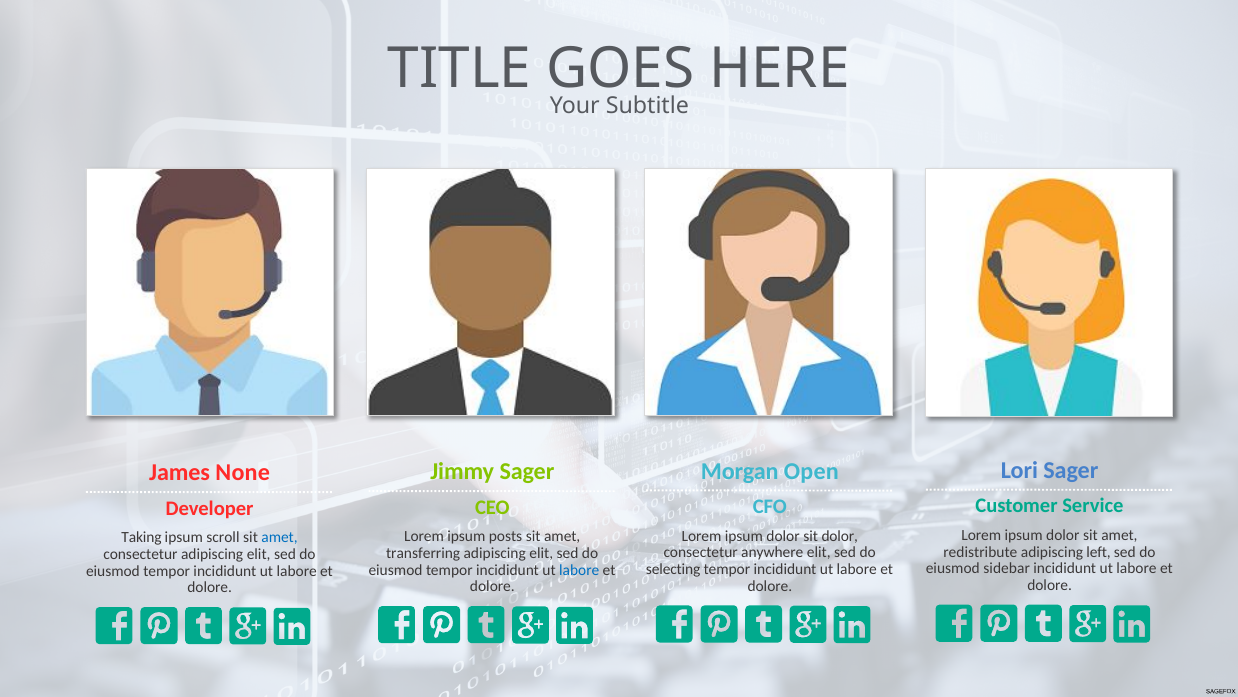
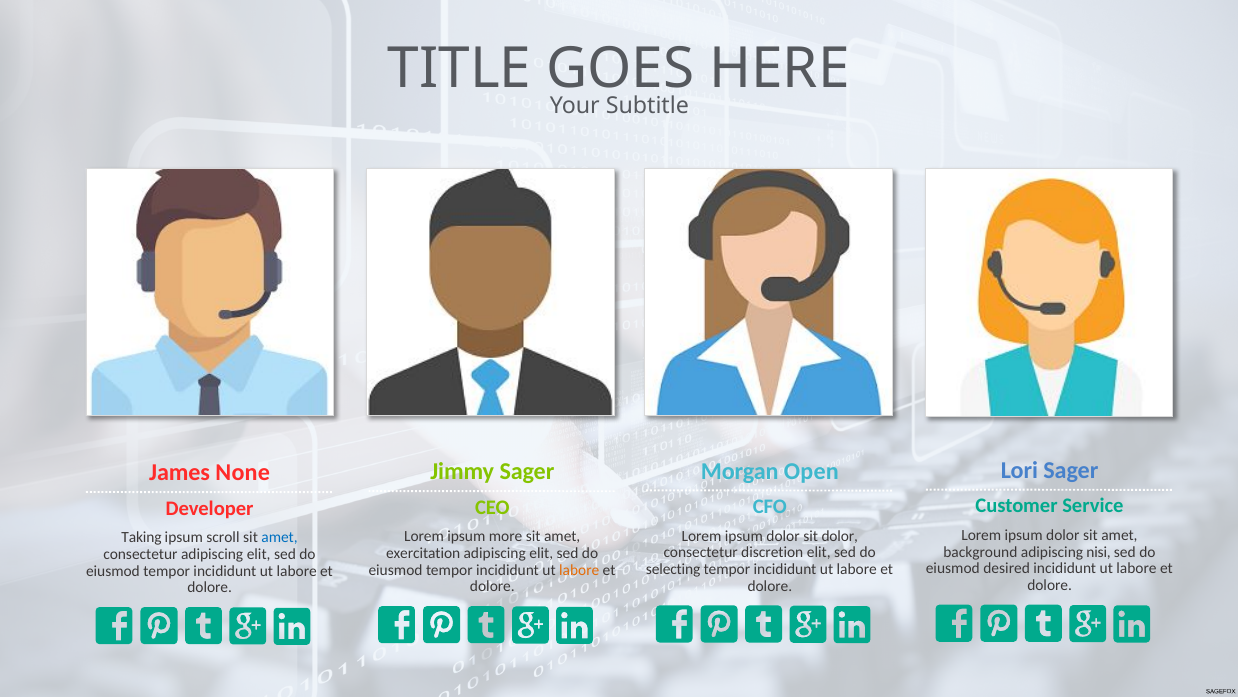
posts: posts -> more (506, 536)
redistribute: redistribute -> background (980, 551)
left: left -> nisi (1099, 551)
anywhere: anywhere -> discretion (772, 552)
transferring: transferring -> exercitation (423, 553)
sidebar: sidebar -> desired (1007, 568)
labore colour: blue -> orange (579, 570)
